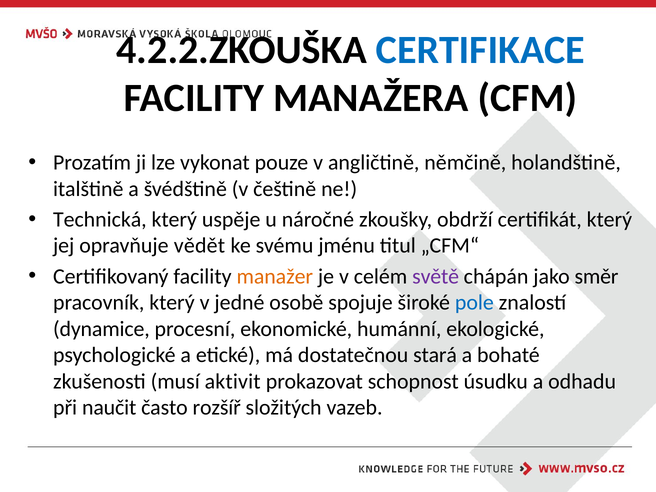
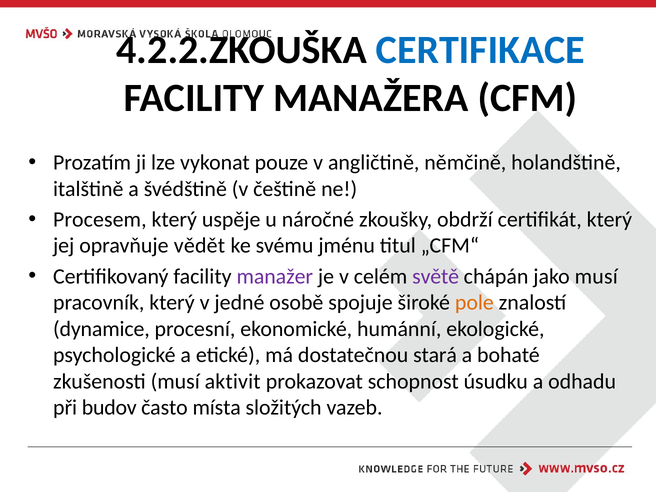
Technická: Technická -> Procesem (100, 220)
manažer colour: orange -> purple (275, 276)
jako směr: směr -> musí (596, 276)
pole colour: blue -> orange (474, 303)
naučit: naučit -> budov (109, 408)
rozšíř: rozšíř -> místa (217, 408)
